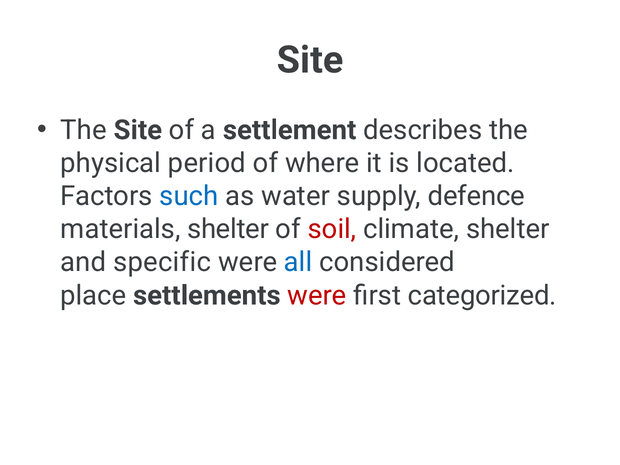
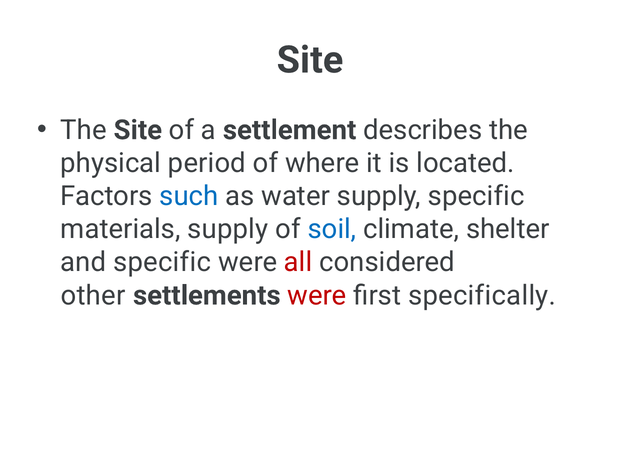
supply defence: defence -> specific (476, 196)
materials shelter: shelter -> supply (228, 229)
soil colour: red -> blue (332, 229)
all colour: blue -> red (298, 262)
place: place -> other (93, 295)
categorized: categorized -> specifically (482, 295)
